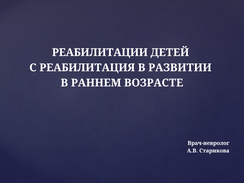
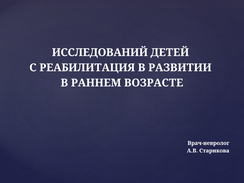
РЕАБИЛИТАЦИИ: РЕАБИЛИТАЦИИ -> ИССЛЕДОВАНИЙ (100, 52)
